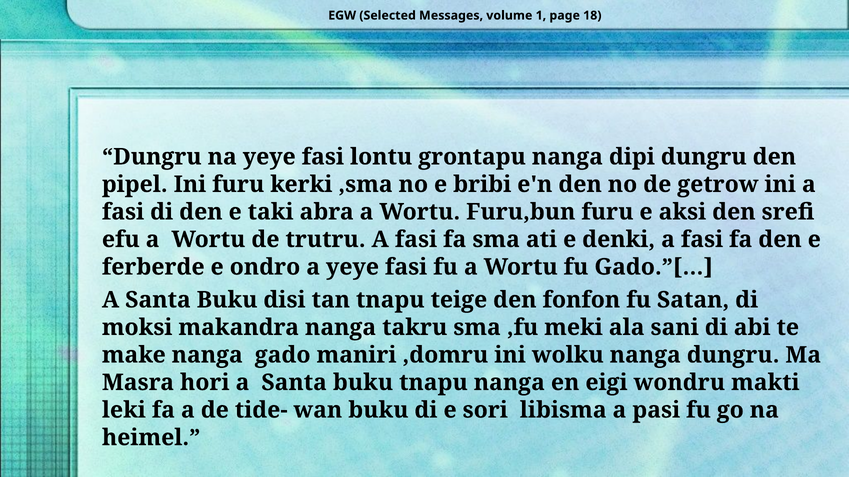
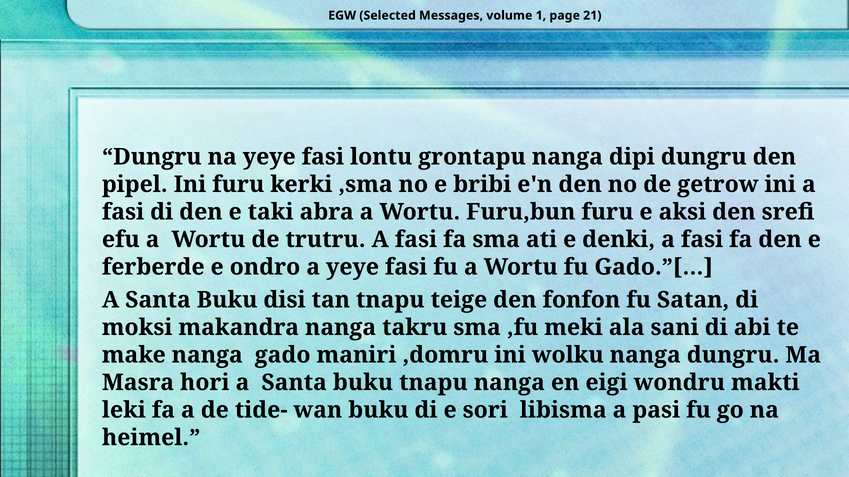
18: 18 -> 21 (592, 15)
